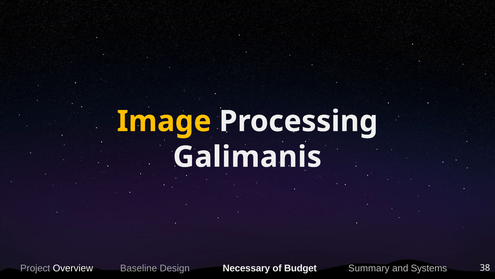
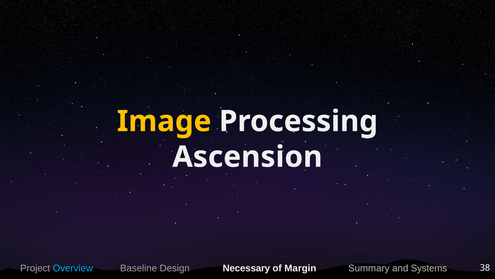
Galimanis: Galimanis -> Ascension (247, 157)
Overview colour: white -> light blue (73, 268)
Budget: Budget -> Margin (300, 268)
